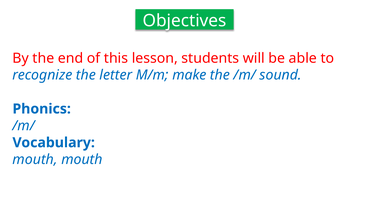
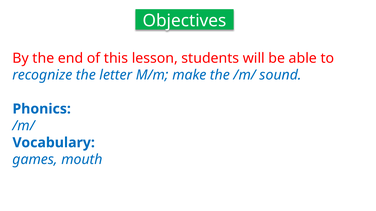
mouth: mouth -> games (35, 160)
